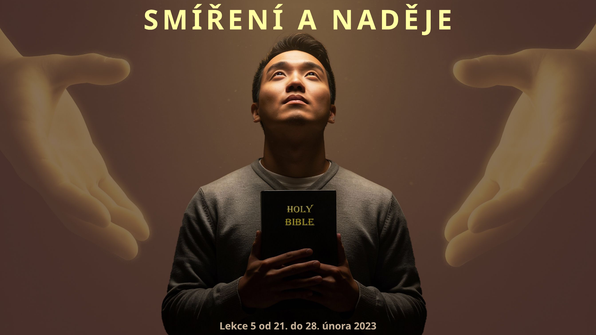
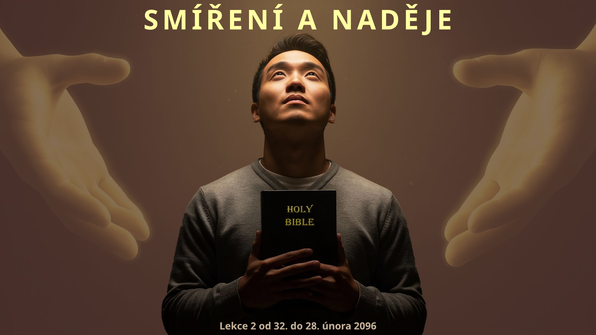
5: 5 -> 2 (253, 326)
21: 21 -> 32 (281, 326)
2023: 2023 -> 2096 (365, 326)
